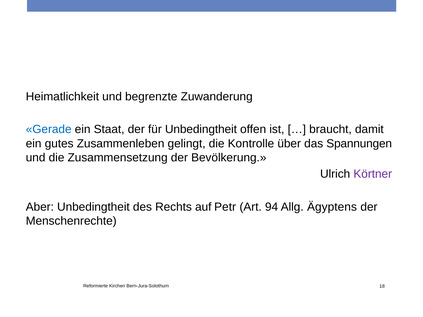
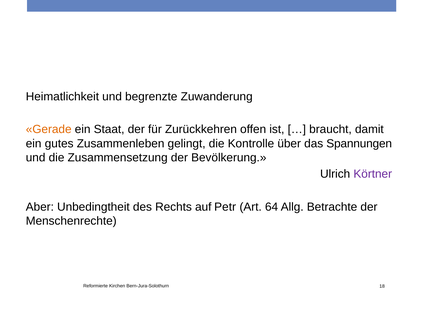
Gerade colour: blue -> orange (49, 129)
für Unbedingtheit: Unbedingtheit -> Zurückkehren (201, 129)
94: 94 -> 64 (272, 207)
Ägyptens: Ägyptens -> Betrachte (332, 207)
